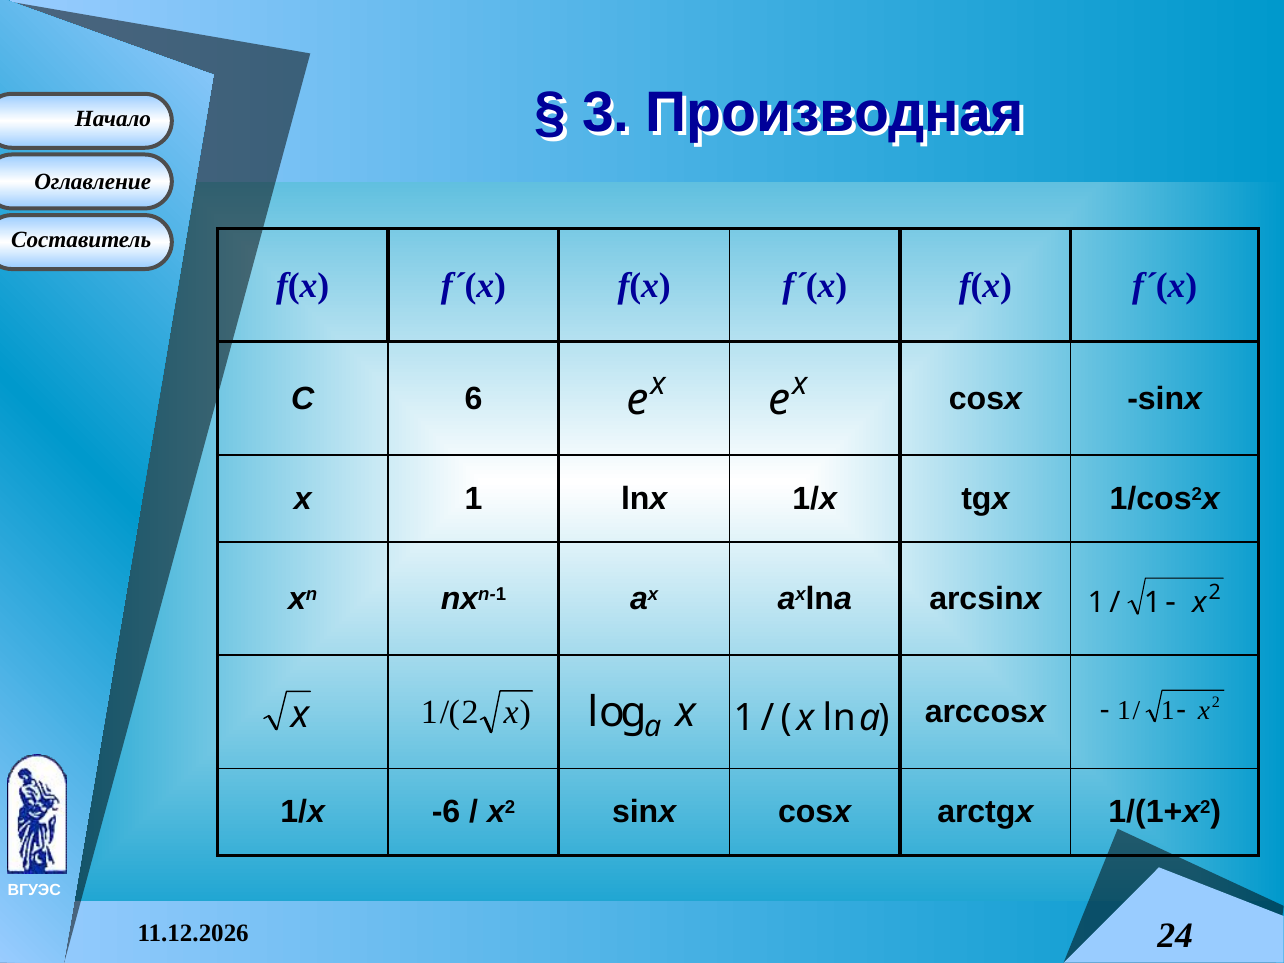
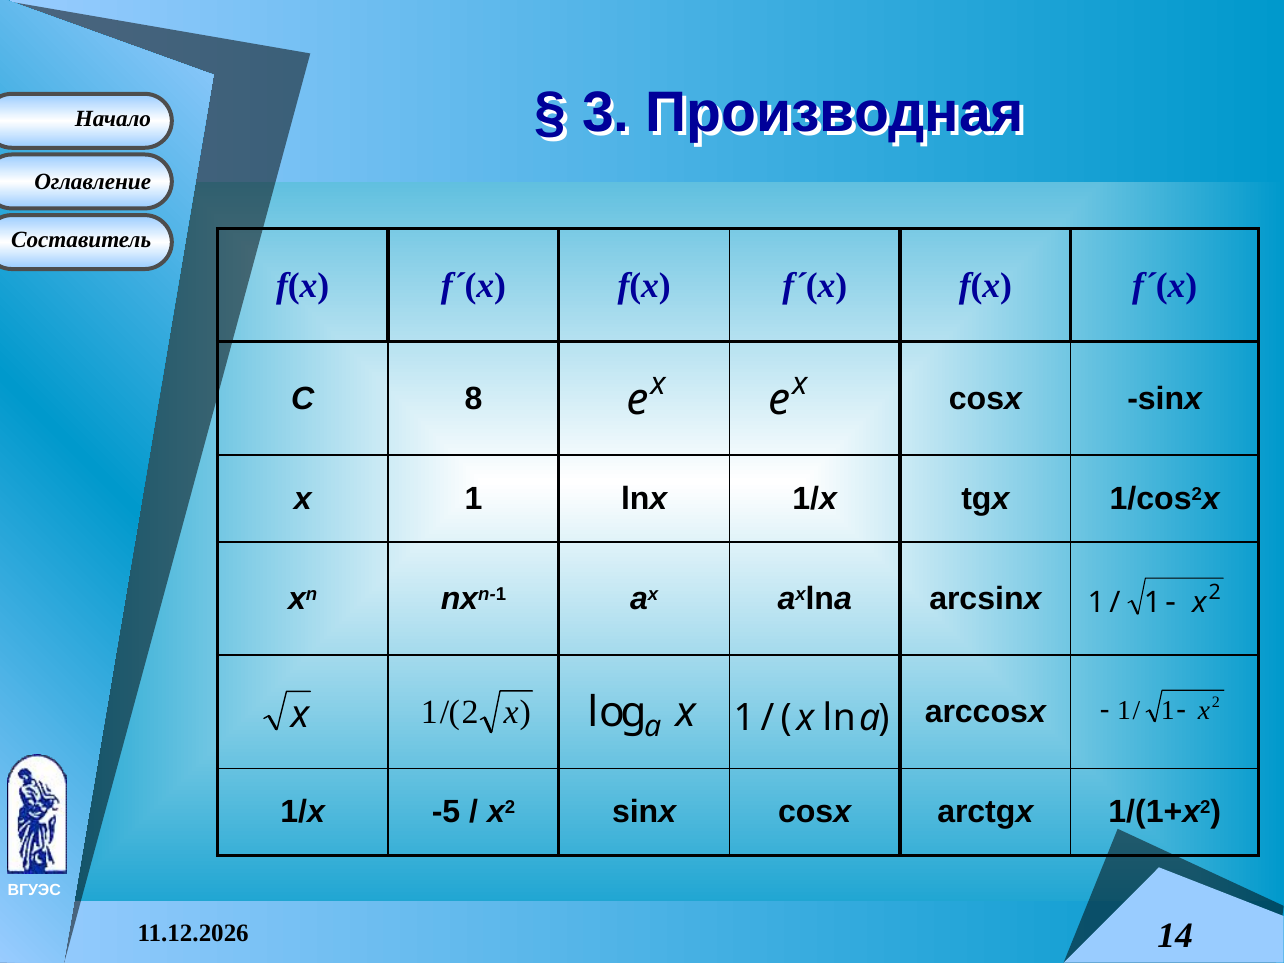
6: 6 -> 8 (473, 399)
-6: -6 -> -5 (446, 812)
24: 24 -> 14 (1175, 936)
